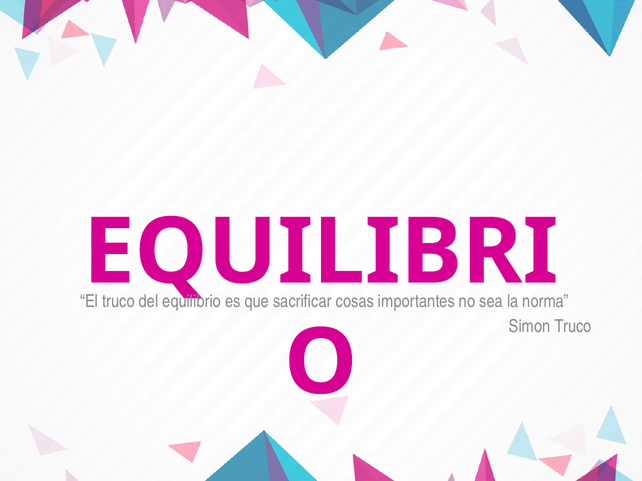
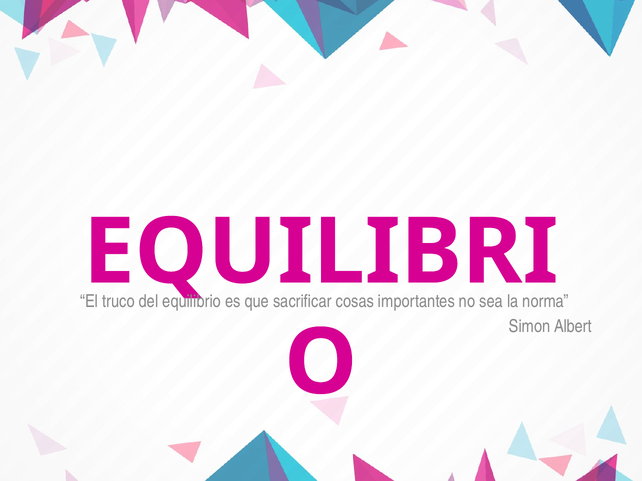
Truco: Truco -> Albert (573, 327)
